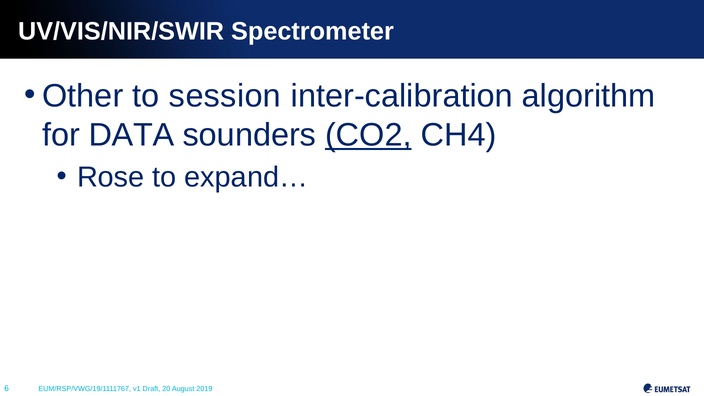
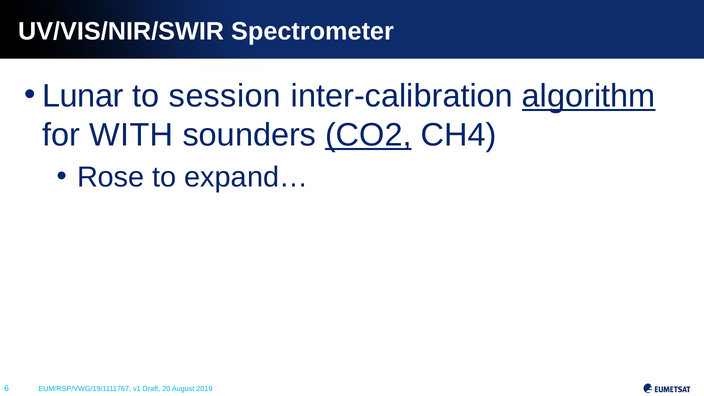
Other: Other -> Lunar (83, 96)
algorithm underline: none -> present (589, 96)
DATA: DATA -> WITH (131, 135)
